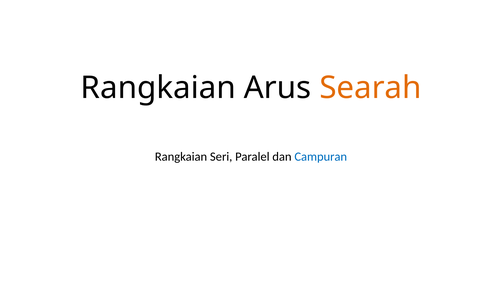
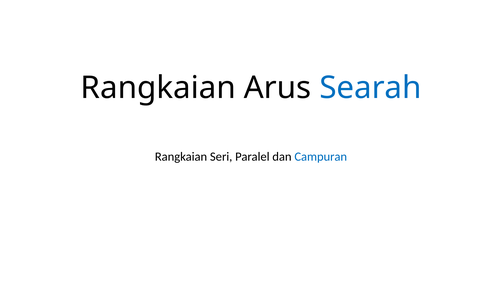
Searah colour: orange -> blue (370, 88)
